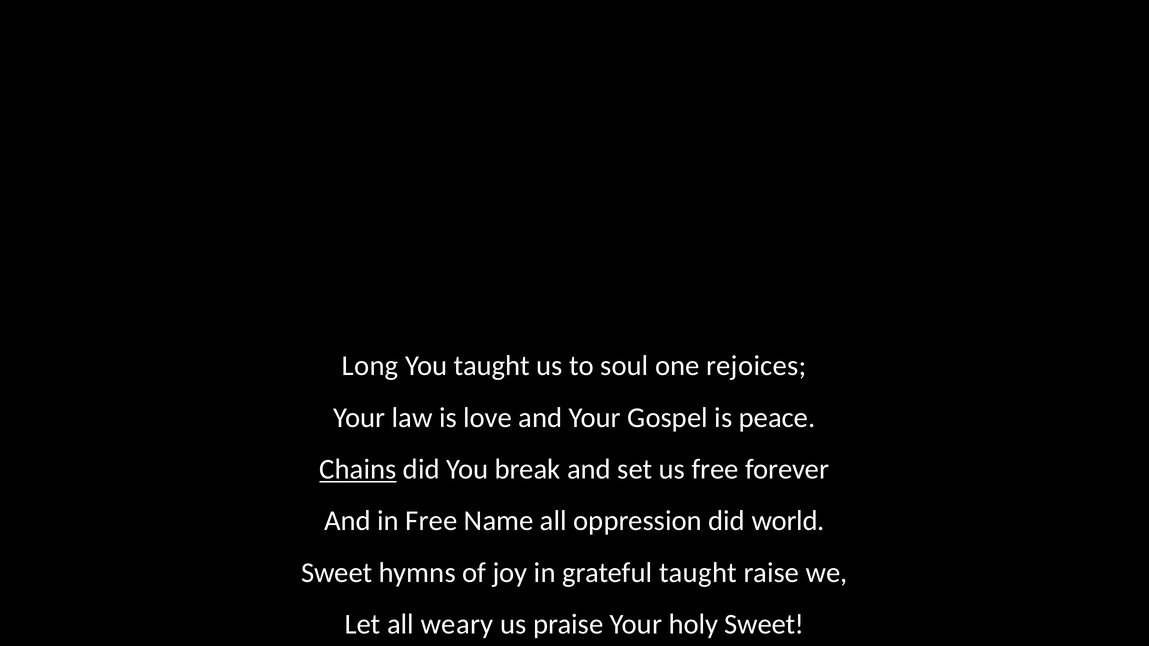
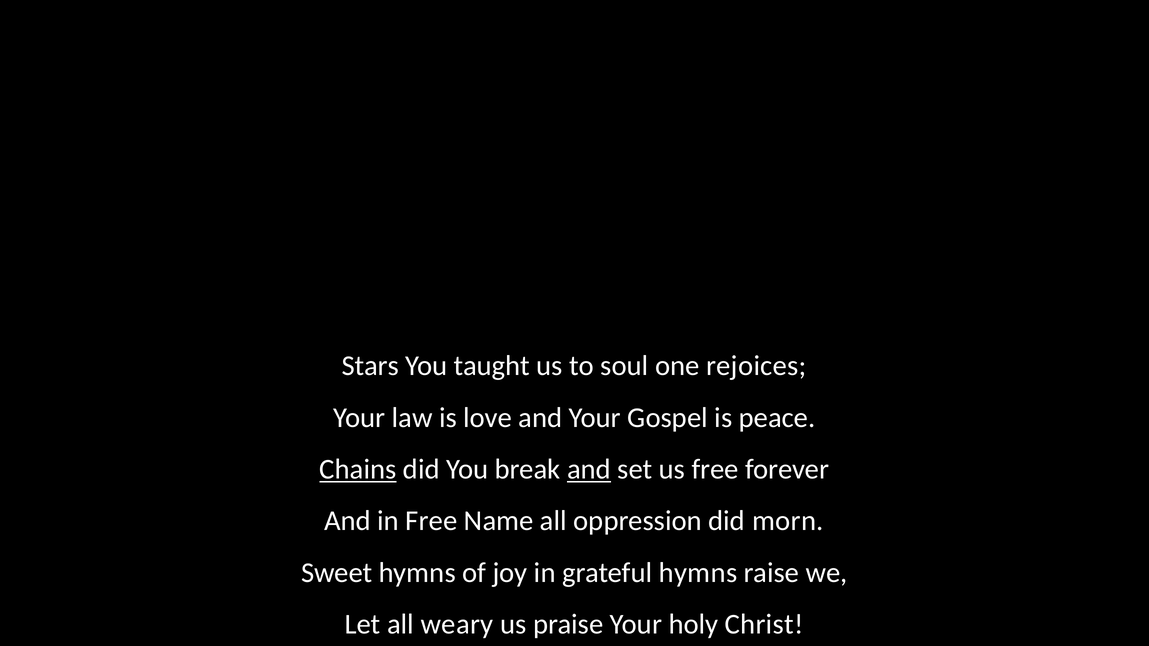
Long: Long -> Stars (370, 366)
and underline: none -> present (589, 469)
world: world -> morn (788, 521)
grateful taught: taught -> hymns (698, 573)
holy Sweet: Sweet -> Christ (764, 625)
